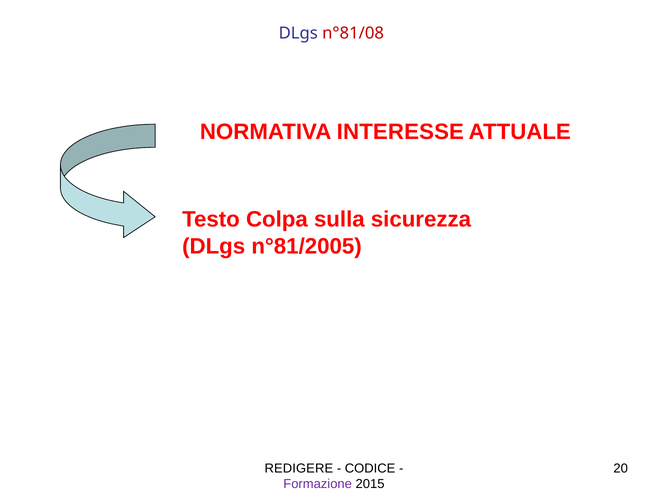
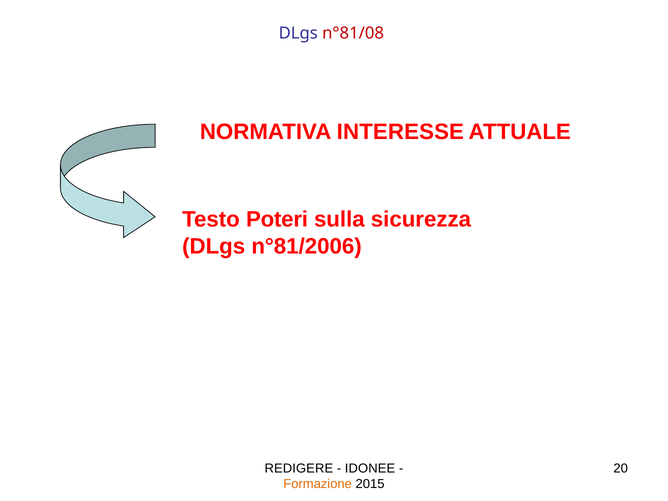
Colpa: Colpa -> Poteri (277, 220)
n°81/2005: n°81/2005 -> n°81/2006 (307, 246)
CODICE: CODICE -> IDONEE (370, 468)
Formazione colour: purple -> orange (318, 484)
